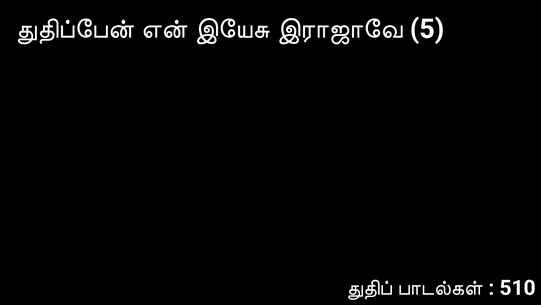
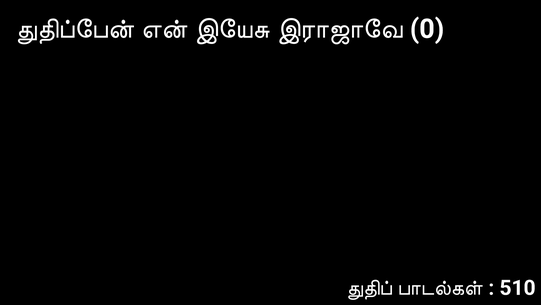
5: 5 -> 0 (427, 29)
